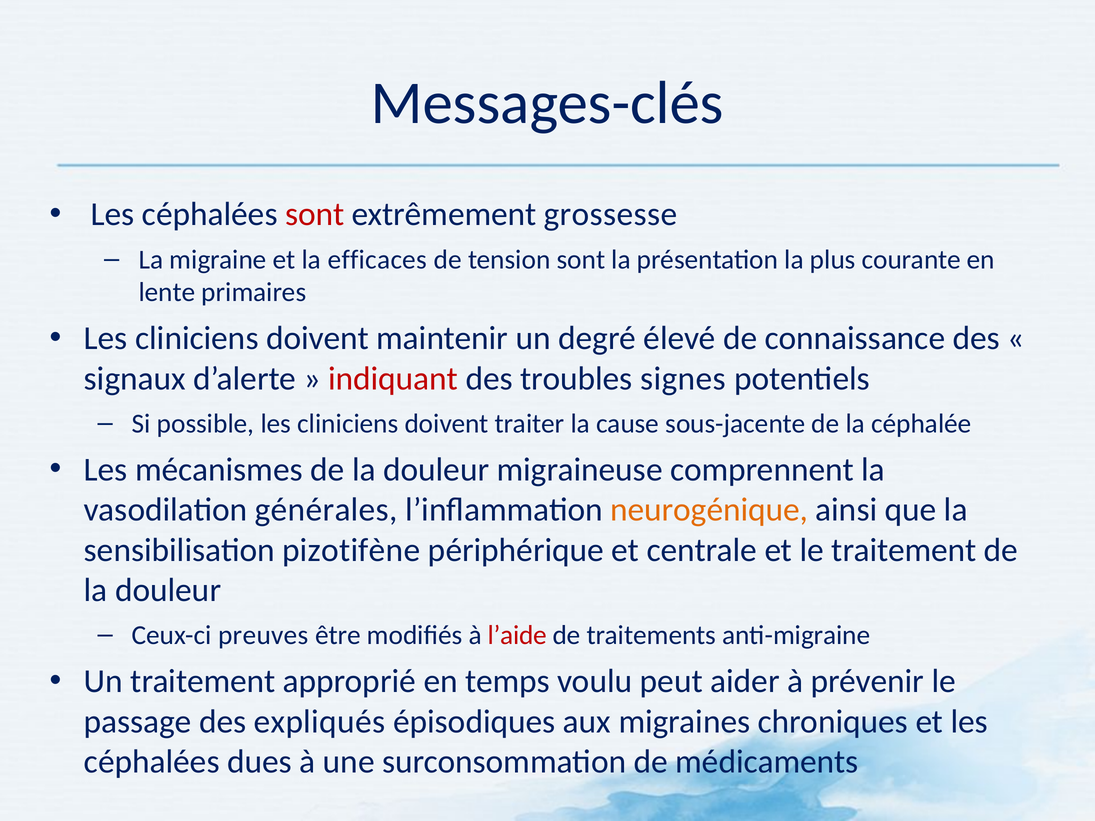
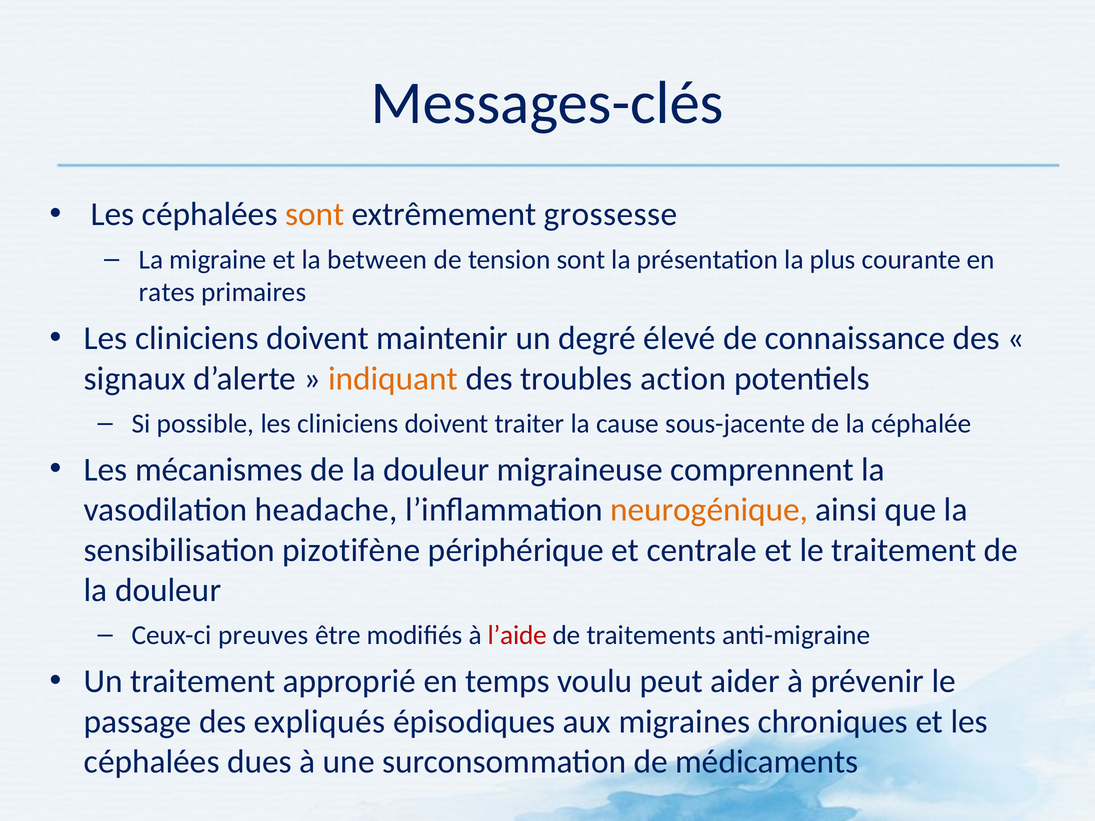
sont colour: red -> orange (315, 214)
efficaces: efficaces -> between (377, 260)
lente: lente -> rates (167, 292)
indiquant colour: red -> orange (393, 379)
signes: signes -> action (683, 379)
générales: générales -> headache (326, 510)
